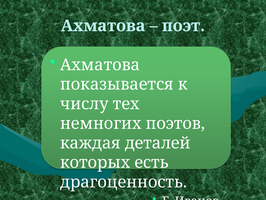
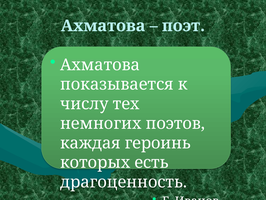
деталей: деталей -> героинь (158, 143)
